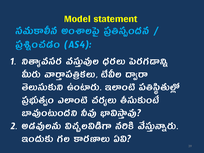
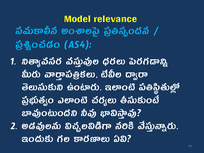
statement: statement -> relevance (115, 17)
